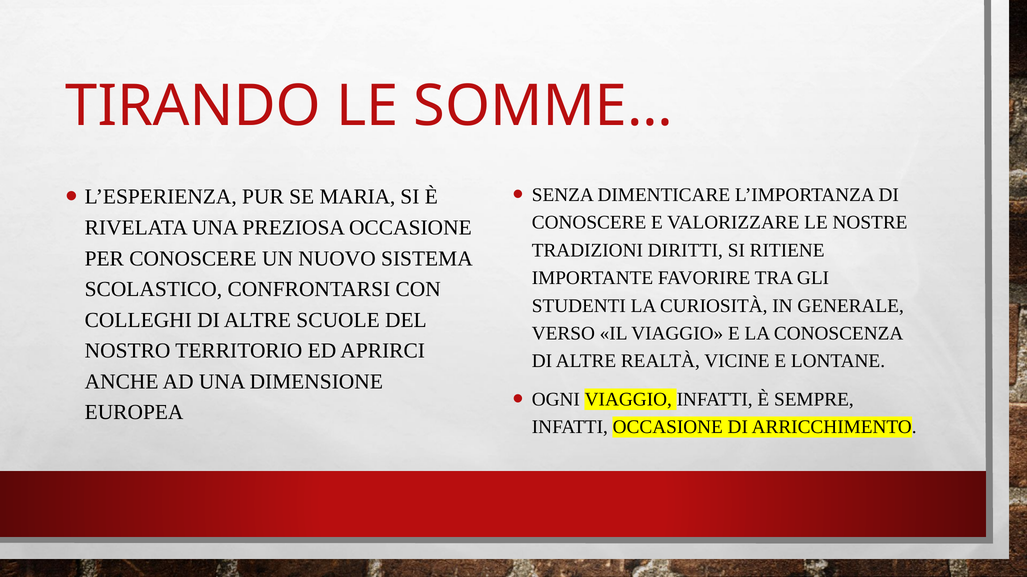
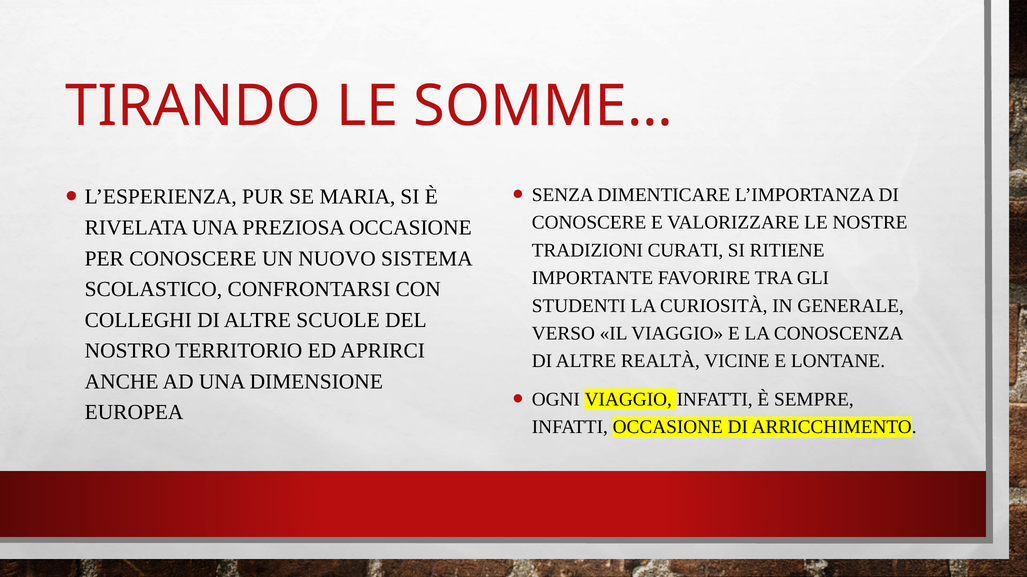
DIRITTI: DIRITTI -> CURATI (685, 251)
